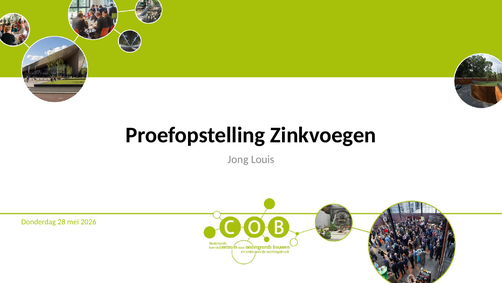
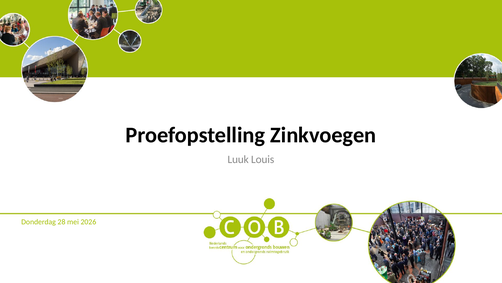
Jong: Jong -> Luuk (238, 159)
